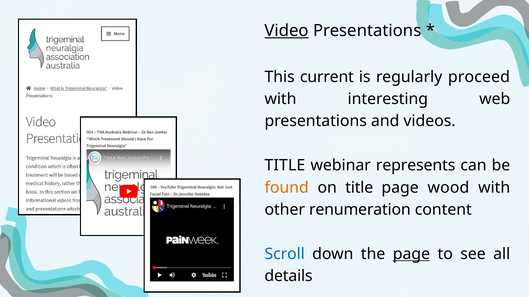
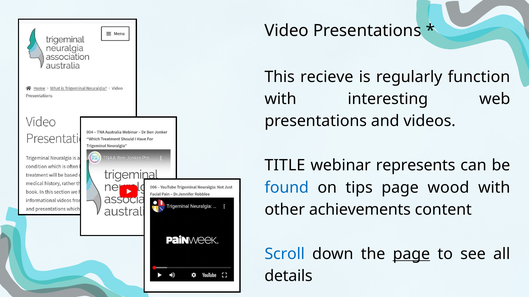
Video underline: present -> none (287, 31)
current: current -> recieve (327, 77)
proceed: proceed -> function (479, 77)
found colour: orange -> blue (287, 188)
on title: title -> tips (359, 188)
renumeration: renumeration -> achievements (360, 210)
